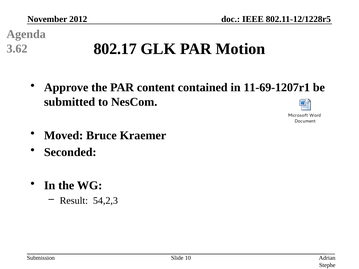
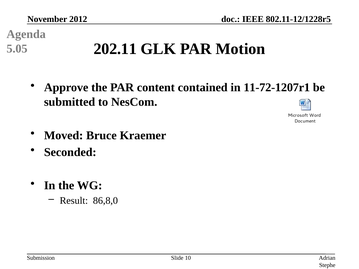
802.17: 802.17 -> 202.11 (115, 49)
3.62: 3.62 -> 5.05 (17, 49)
11-69-1207r1: 11-69-1207r1 -> 11-72-1207r1 (277, 88)
54,2,3: 54,2,3 -> 86,8,0 (105, 201)
